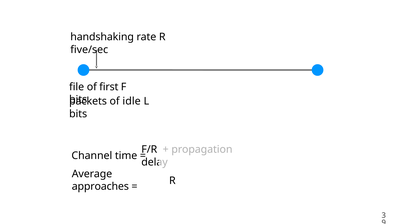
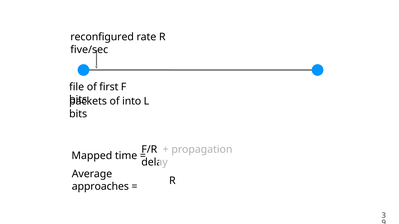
handshaking: handshaking -> reconfigured (102, 37)
idle: idle -> into (132, 101)
Channel: Channel -> Mapped (92, 156)
